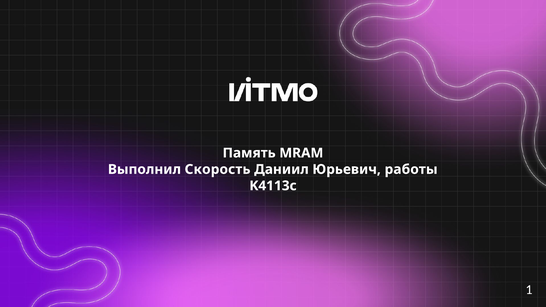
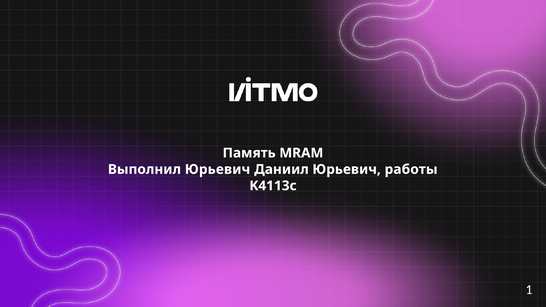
Выполнил Скорость: Скорость -> Юрьевич (218, 169)
